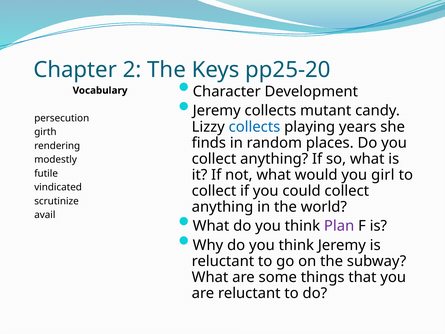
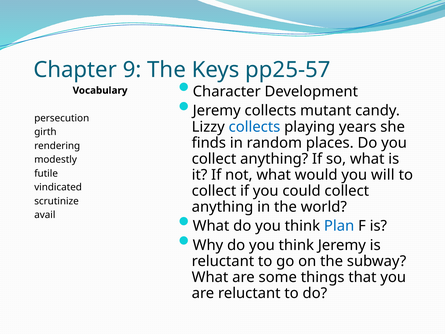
2: 2 -> 9 (132, 70)
pp25-20: pp25-20 -> pp25-57 (288, 70)
girl: girl -> will (383, 175)
Plan colour: purple -> blue (339, 226)
